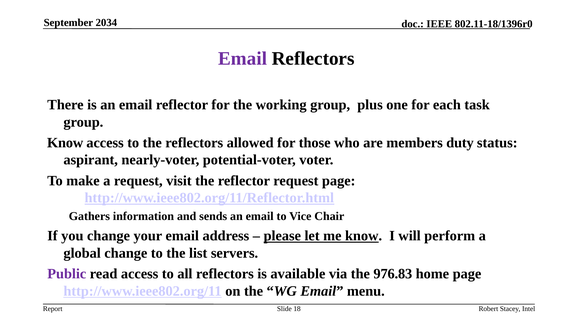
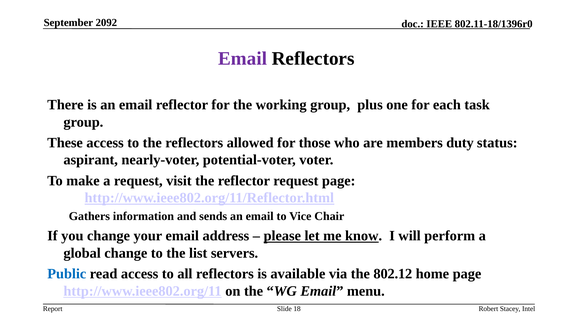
2034: 2034 -> 2092 (106, 23)
Know: Know -> These (65, 143)
Public colour: purple -> blue (67, 274)
976.83: 976.83 -> 802.12 (393, 274)
